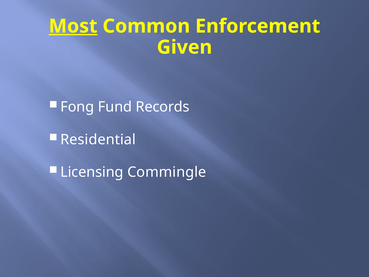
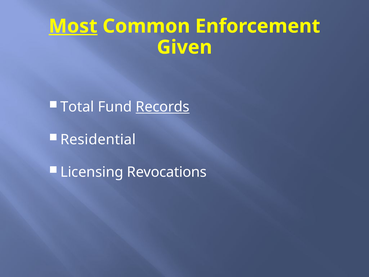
Fong: Fong -> Total (77, 107)
Records underline: none -> present (163, 107)
Commingle: Commingle -> Revocations (167, 172)
